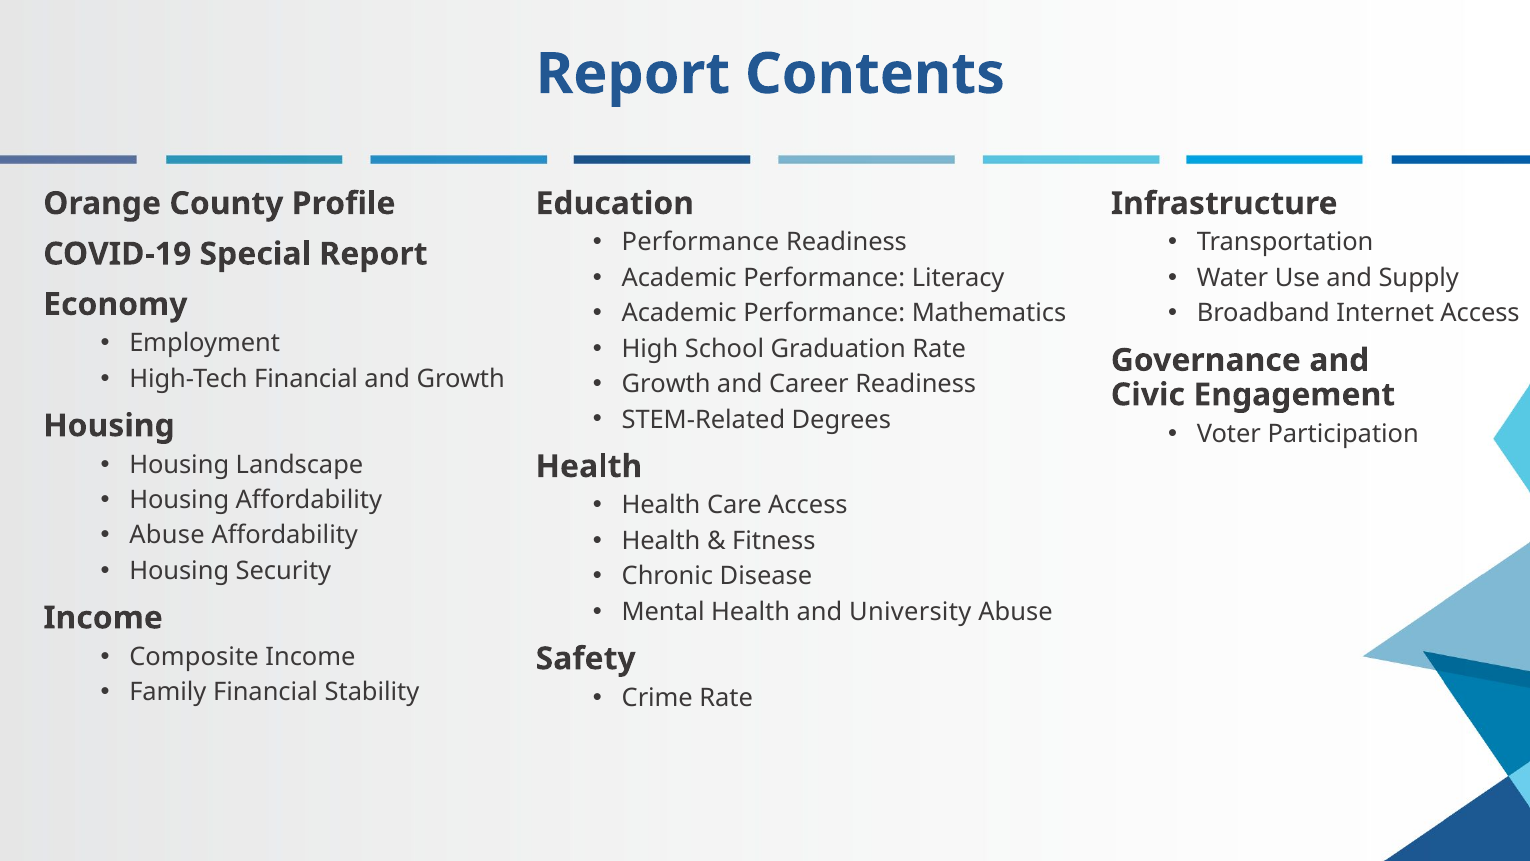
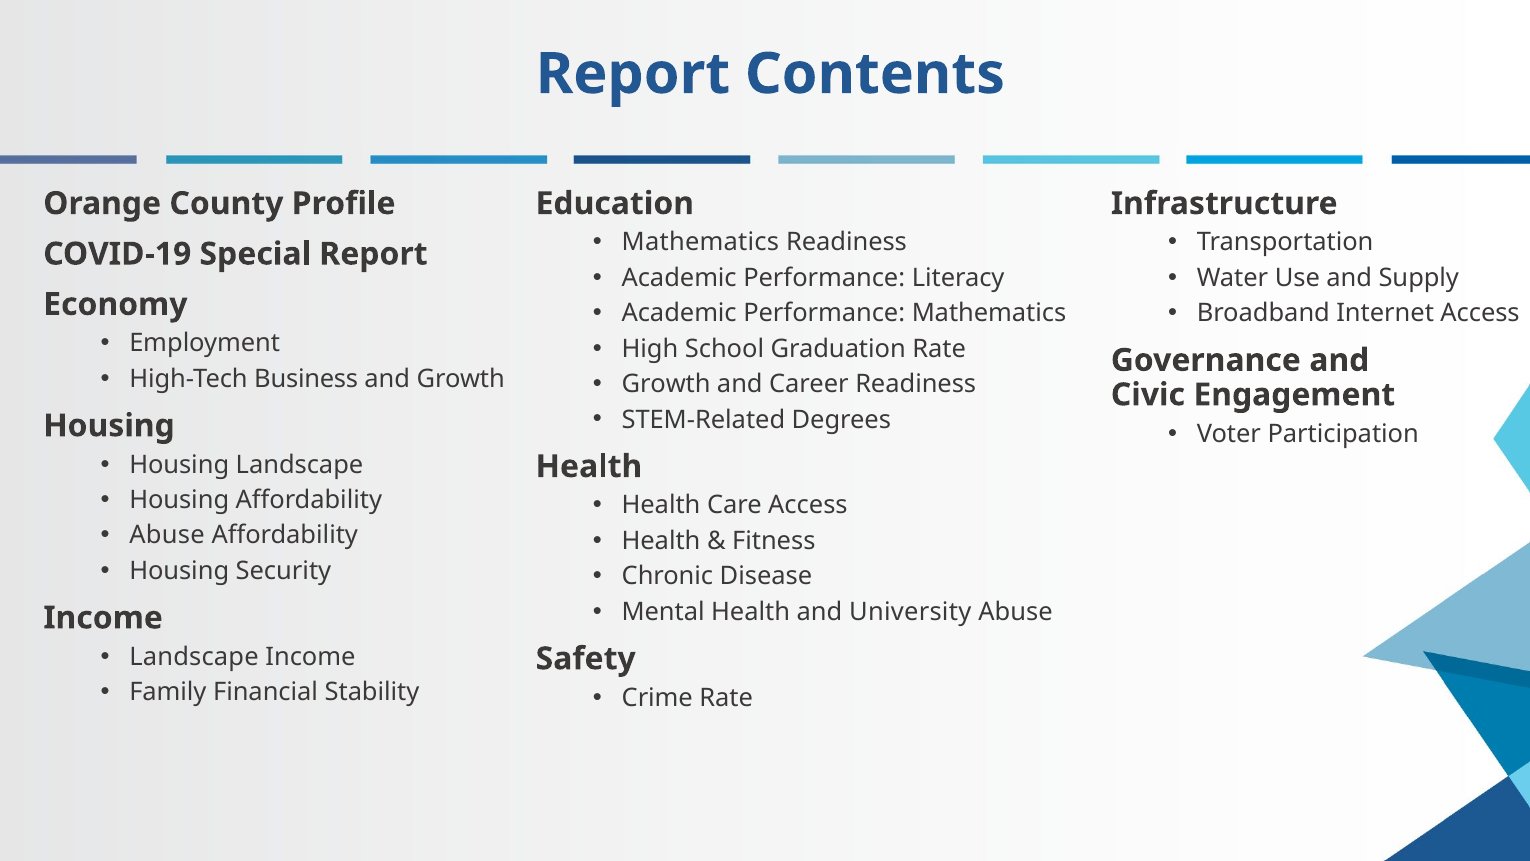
Performance: Performance -> Mathematics (700, 242)
High-Tech Financial: Financial -> Business (306, 379)
Composite: Composite -> Landscape (194, 657)
